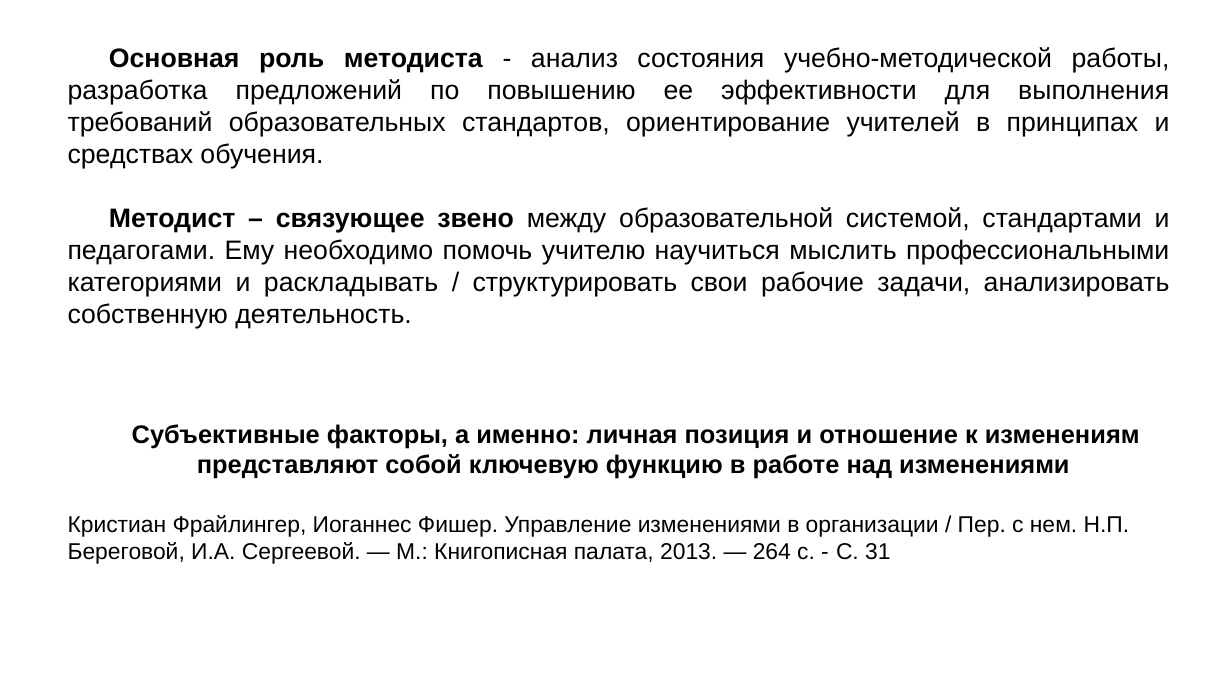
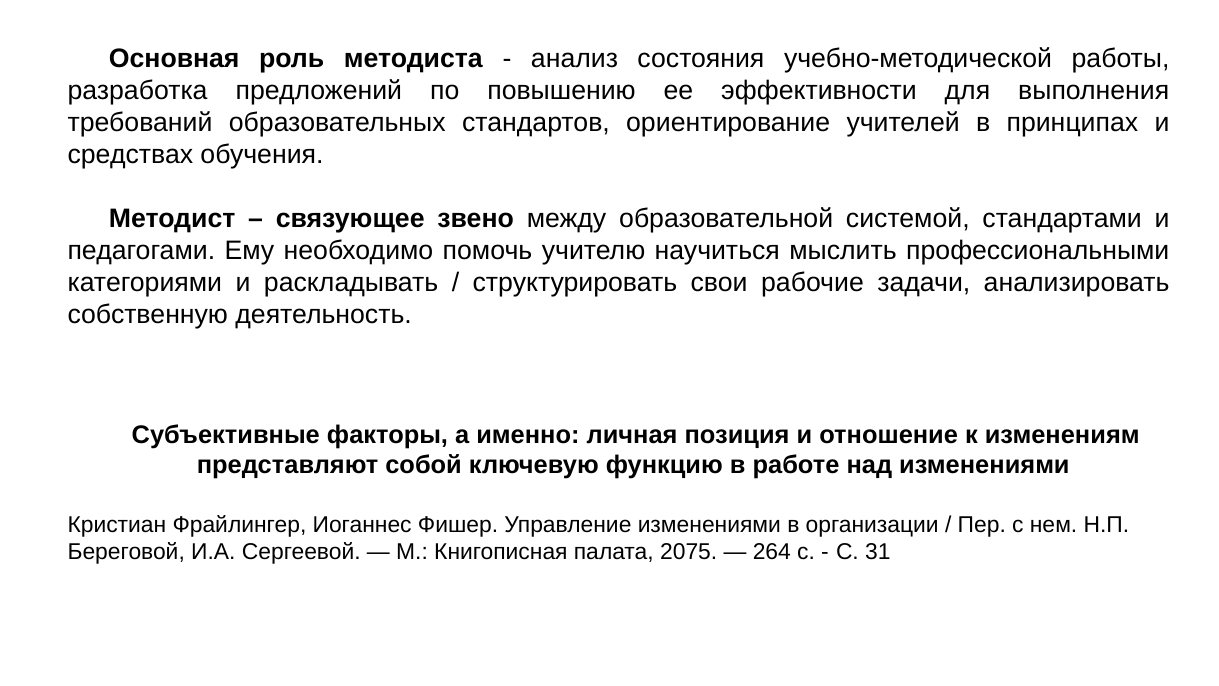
2013: 2013 -> 2075 (689, 552)
